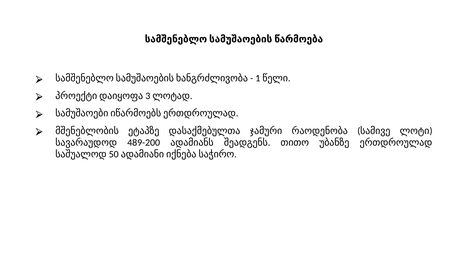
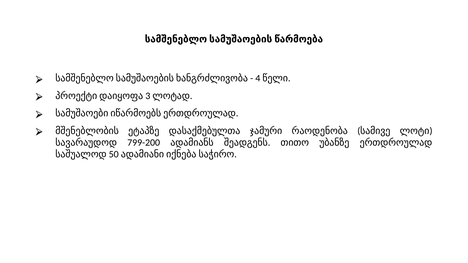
1: 1 -> 4 (258, 78)
489-200: 489-200 -> 799-200 (144, 143)
